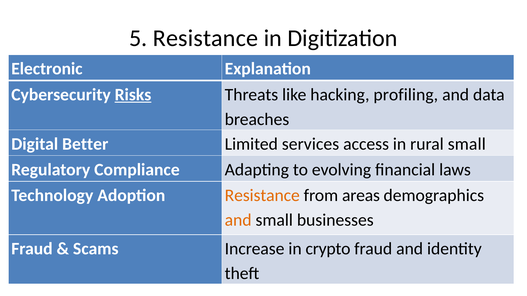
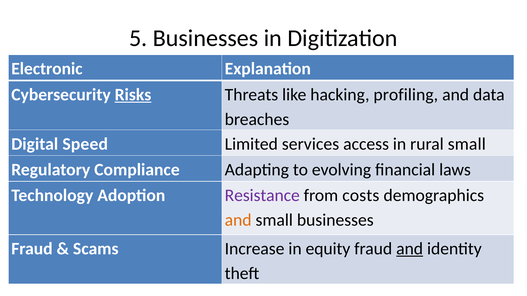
5 Resistance: Resistance -> Businesses (206, 38)
Better: Better -> Speed (85, 144)
Resistance colour: orange -> purple (262, 196)
areas: areas -> costs (361, 196)
crypto: crypto -> equity (328, 249)
and underline: none -> present (410, 249)
